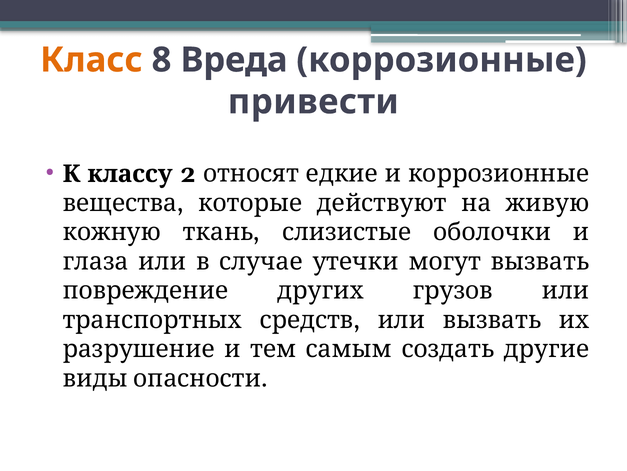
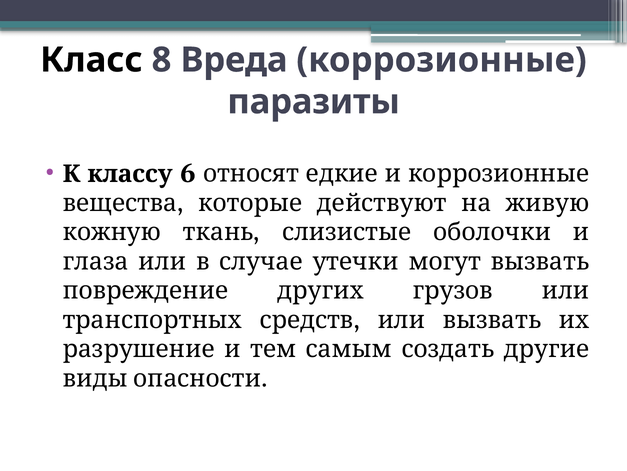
Класс colour: orange -> black (91, 60)
привести: привести -> паразиты (314, 102)
2: 2 -> 6 (188, 174)
